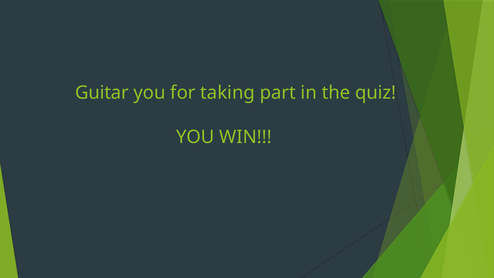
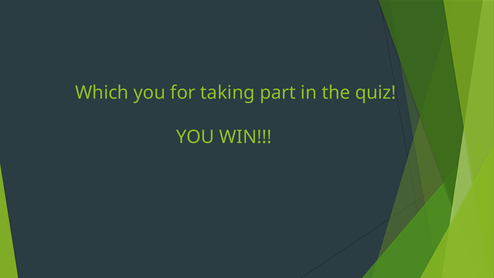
Guitar: Guitar -> Which (102, 93)
